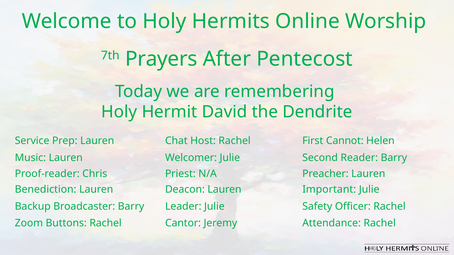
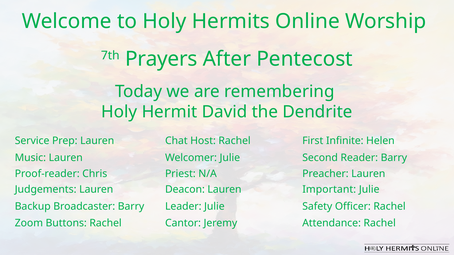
Cannot: Cannot -> Infinite (345, 141)
Benediction: Benediction -> Judgements (46, 190)
